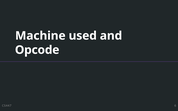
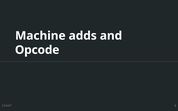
used: used -> adds (83, 36)
